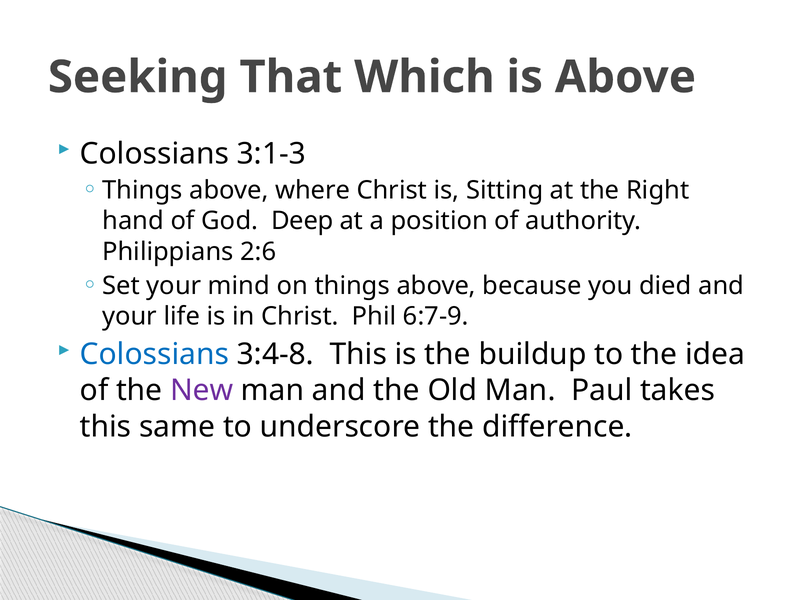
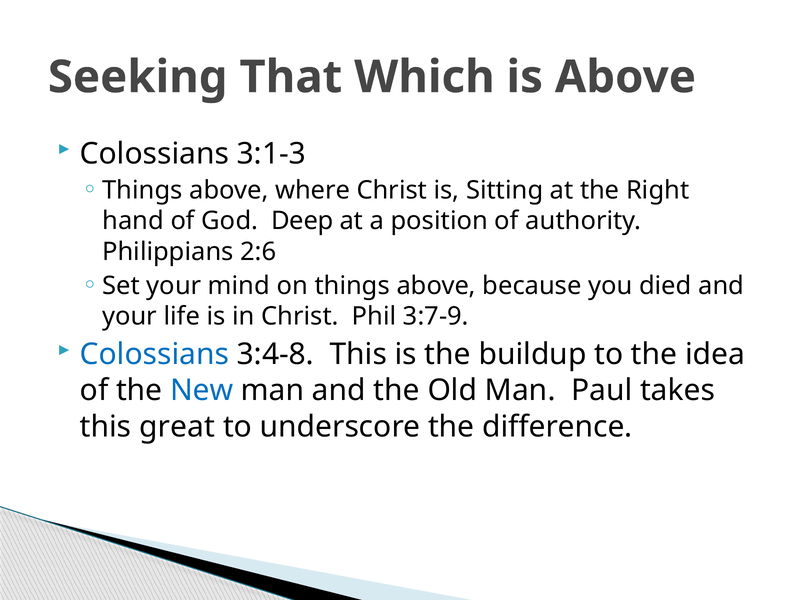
6:7-9: 6:7-9 -> 3:7-9 (436, 316)
New colour: purple -> blue (202, 391)
same: same -> great (177, 427)
